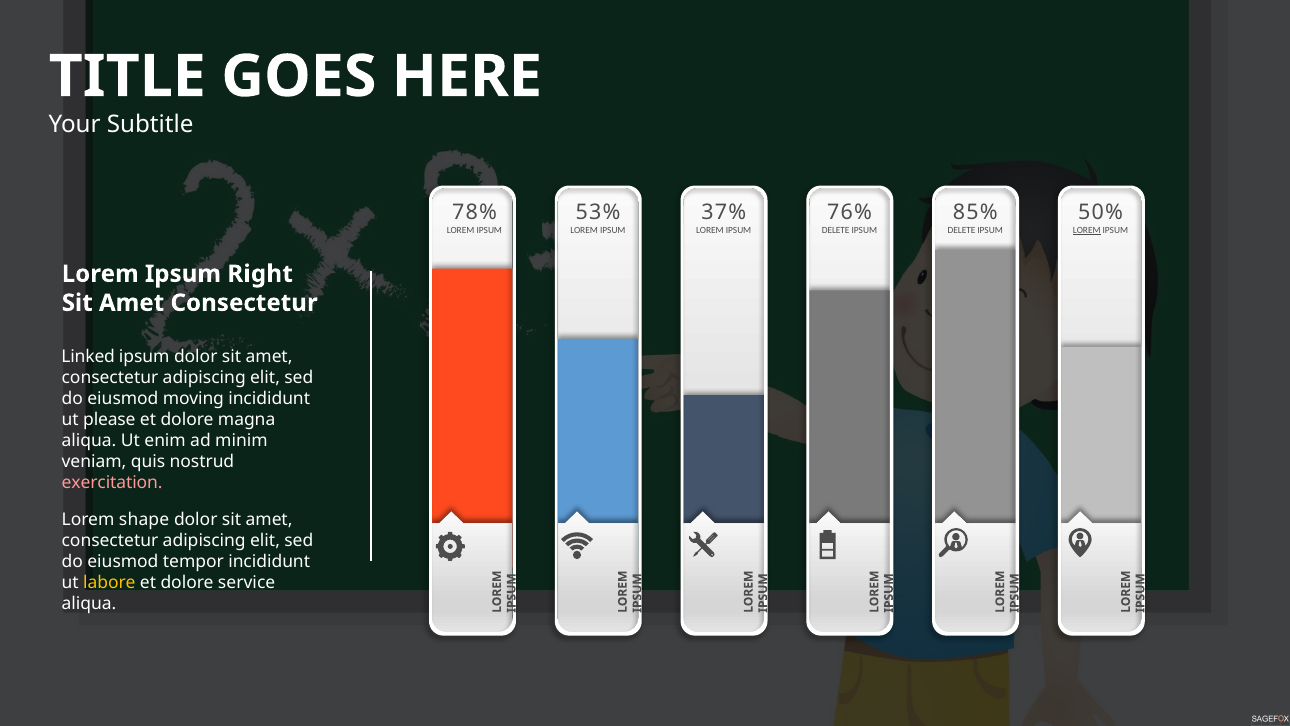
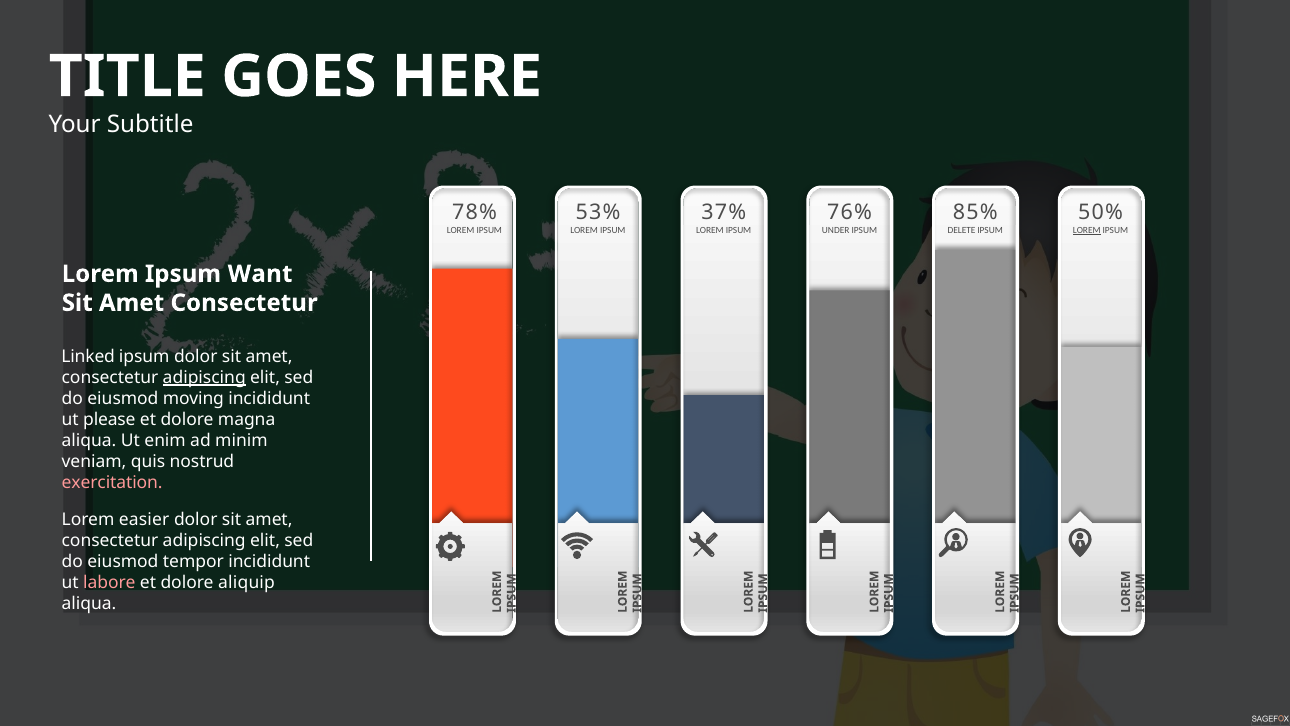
DELETE: DELETE -> UNDER (836, 230)
Right: Right -> Want (260, 274)
adipiscing underline: none -> present (204, 377)
shape: shape -> easier (144, 519)
labore colour: yellow -> pink (109, 582)
service: service -> aliquip (247, 582)
